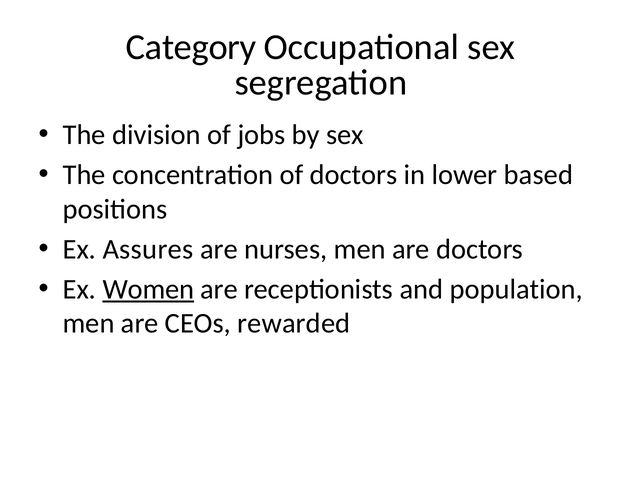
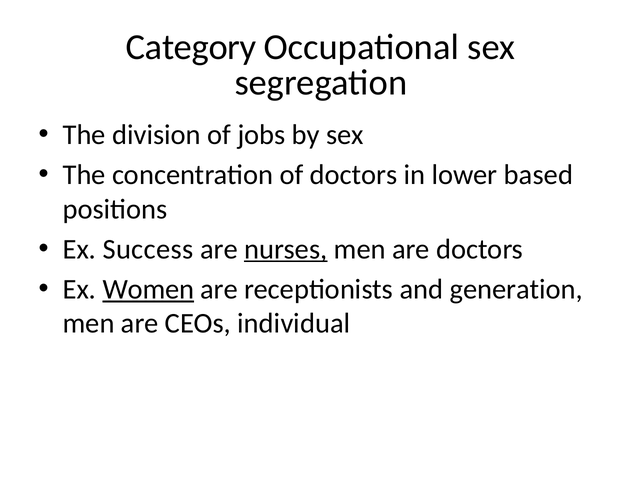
Assures: Assures -> Success (148, 249)
nurses underline: none -> present (286, 249)
population: population -> generation (516, 289)
rewarded: rewarded -> individual (294, 323)
